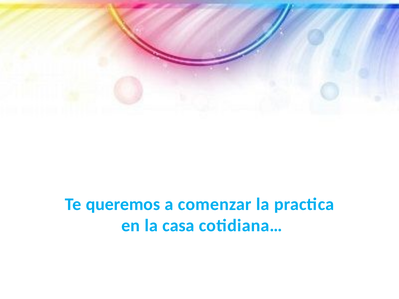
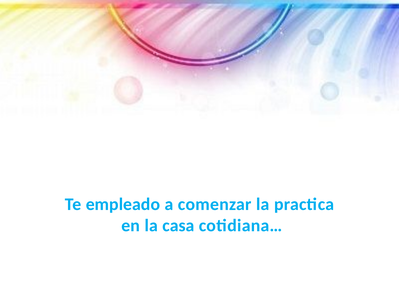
queremos: queremos -> empleado (123, 204)
